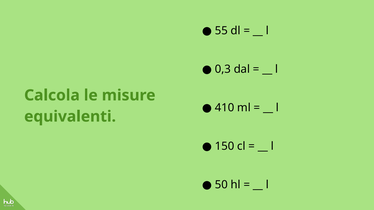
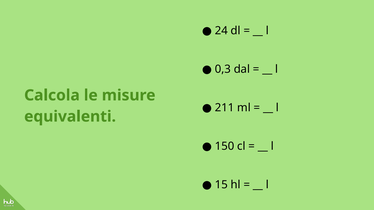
55: 55 -> 24 (221, 31)
410: 410 -> 211 (225, 108)
50: 50 -> 15 (221, 185)
